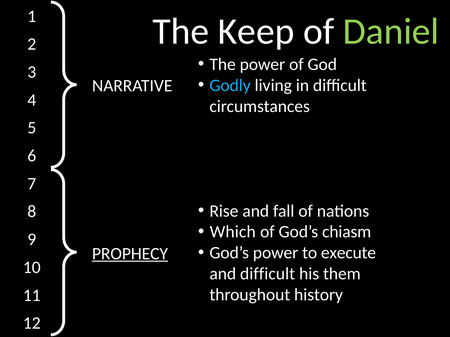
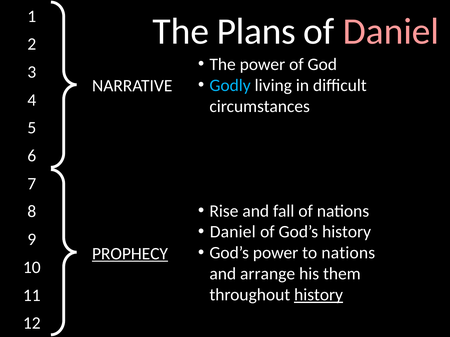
Keep: Keep -> Plans (256, 31)
Daniel colour: light green -> pink (391, 31)
Which: Which -> Daniel (233, 232)
God’s chiasm: chiasm -> history (347, 232)
to execute: execute -> nations (348, 253)
and difficult: difficult -> arrange (268, 274)
history underline: none -> present (319, 295)
